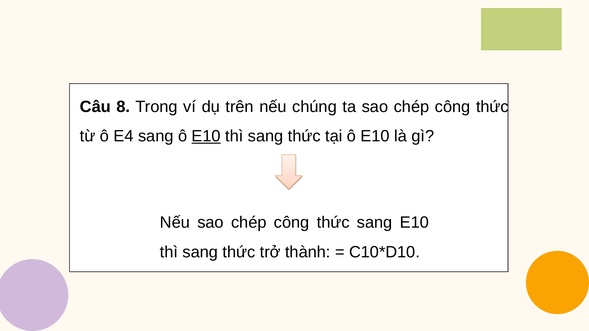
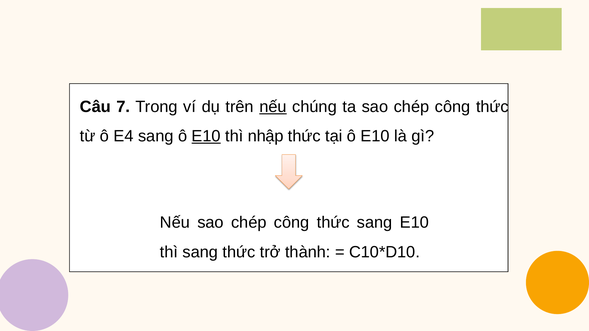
8: 8 -> 7 (123, 107)
nếu underline: none -> present (273, 107)
sang: sang -> nhập (266, 136)
